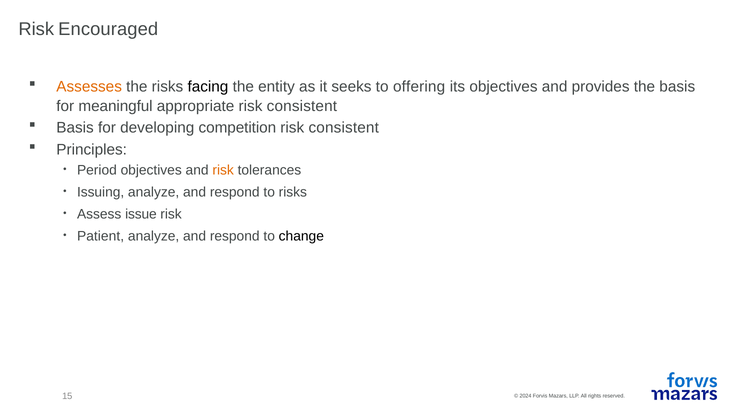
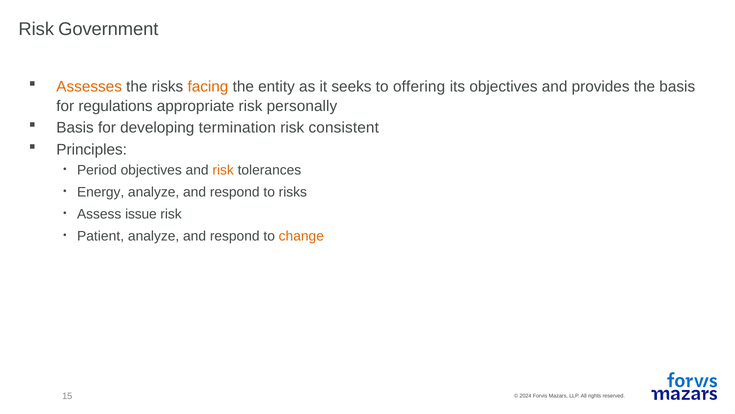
Encouraged: Encouraged -> Government (108, 29)
facing colour: black -> orange (208, 87)
meaningful: meaningful -> regulations (116, 106)
appropriate risk consistent: consistent -> personally (302, 106)
competition: competition -> termination (237, 128)
Issuing: Issuing -> Energy (101, 192)
change colour: black -> orange (301, 236)
